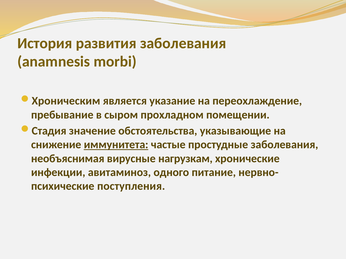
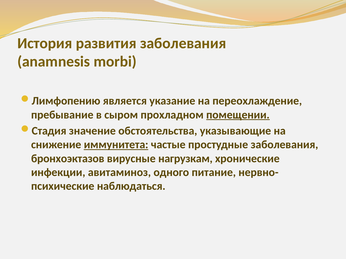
Хроническим: Хроническим -> Лимфопению (66, 101)
помещении underline: none -> present (238, 115)
необъяснимая: необъяснимая -> бронхоэктазов (68, 159)
поступления: поступления -> наблюдаться (131, 186)
